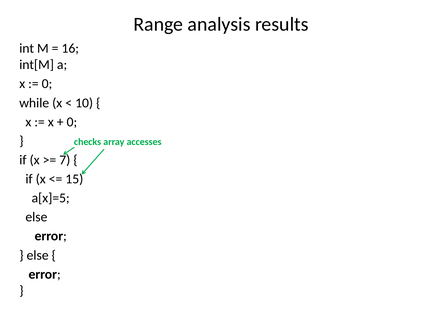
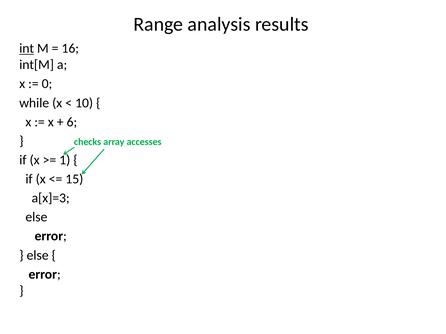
int underline: none -> present (27, 49)
0: 0 -> 6 (72, 122)
7: 7 -> 1 (65, 160)
a[x]=5: a[x]=5 -> a[x]=3 (51, 198)
